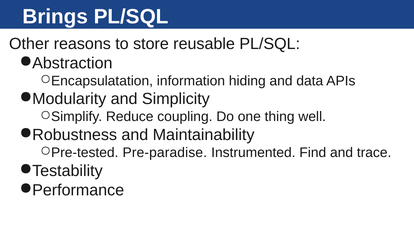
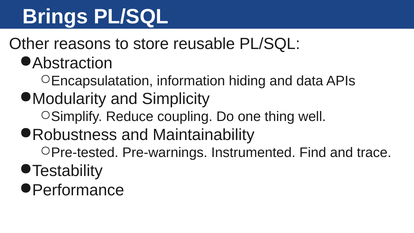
Pre-paradise: Pre-paradise -> Pre-warnings (165, 153)
